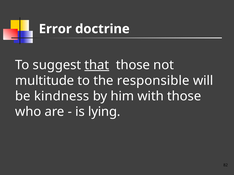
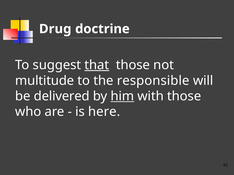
Error: Error -> Drug (55, 29)
kindness: kindness -> delivered (62, 96)
him underline: none -> present (122, 96)
lying: lying -> here (104, 112)
